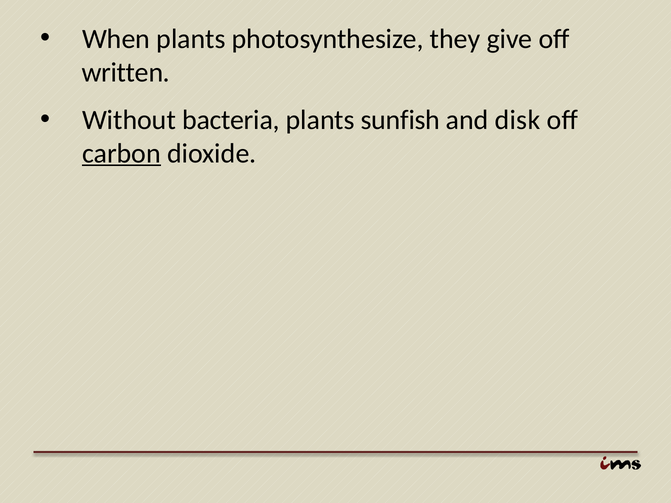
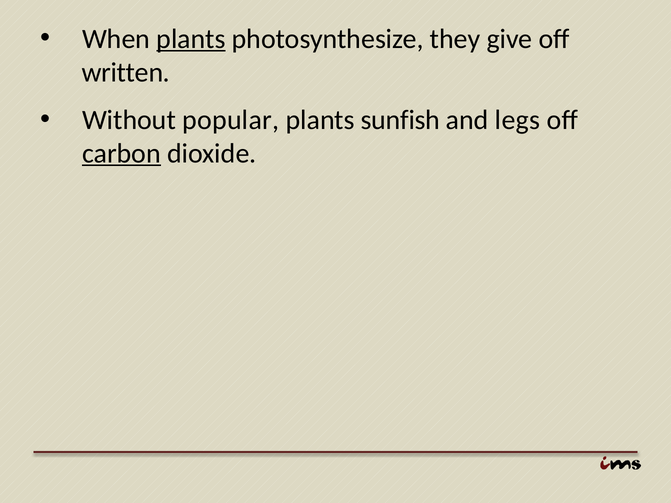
plants underline: none -> present (191, 39)
bacteria: bacteria -> popular (231, 120)
disk: disk -> legs (518, 120)
